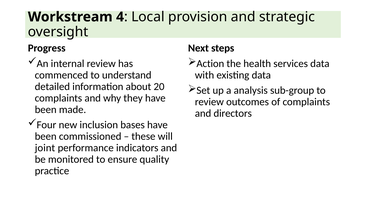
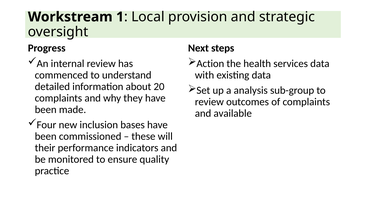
4: 4 -> 1 (120, 17)
directors: directors -> available (233, 113)
joint: joint -> their (45, 148)
